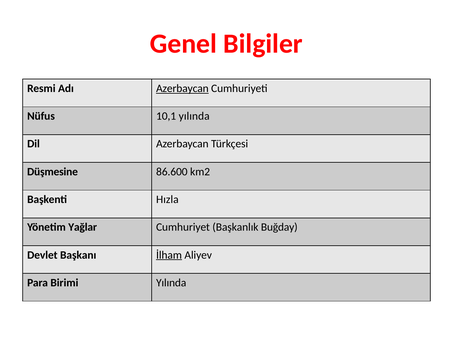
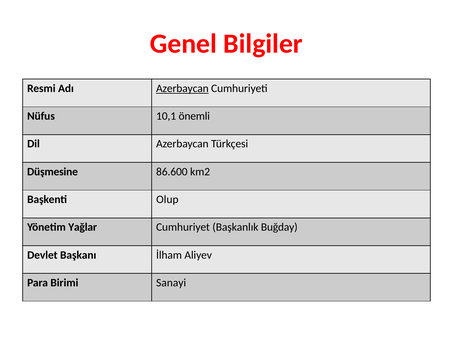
10,1 yılında: yılında -> önemli (194, 116)
Hızla: Hızla -> Olup (167, 200)
İlham underline: present -> none (169, 256)
Birimi Yılında: Yılında -> Sanayi (171, 283)
